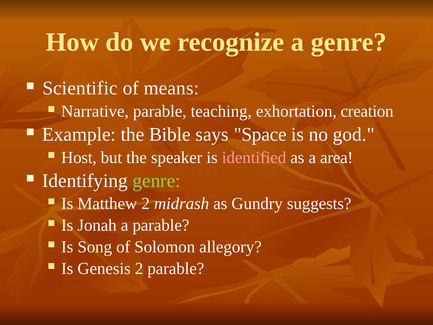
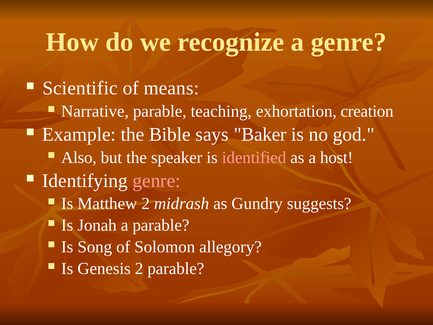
Space: Space -> Baker (260, 134)
Host: Host -> Also (79, 157)
area: area -> host (337, 157)
genre colour: light green -> pink (157, 181)
